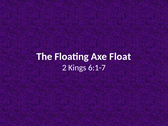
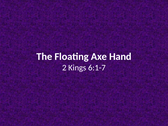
Float: Float -> Hand (120, 57)
